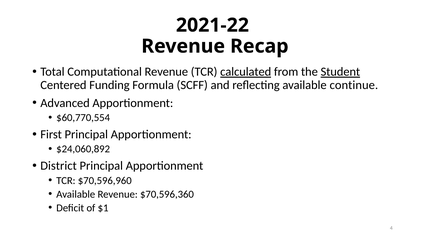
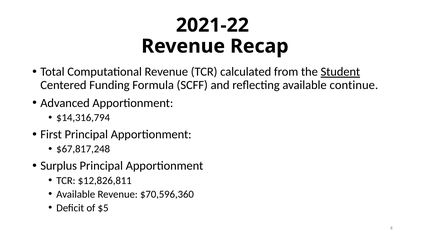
calculated underline: present -> none (246, 72)
$60,770,554: $60,770,554 -> $14,316,794 (83, 118)
$24,060,892: $24,060,892 -> $67,817,248 (83, 149)
District: District -> Surplus (59, 166)
$70,596,960: $70,596,960 -> $12,826,811 (105, 181)
$1: $1 -> $5 (103, 208)
